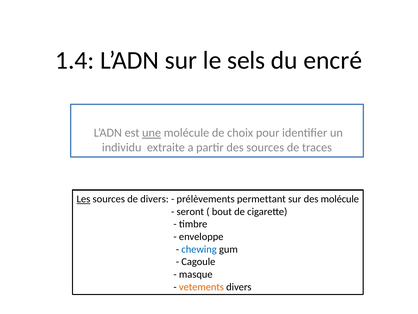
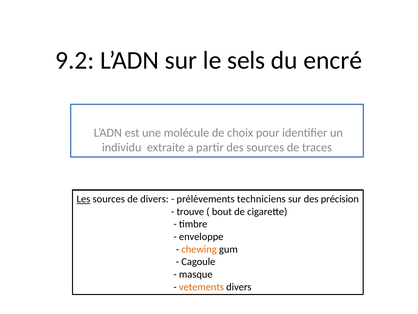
1.4: 1.4 -> 9.2 (75, 60)
une underline: present -> none (152, 133)
permettant: permettant -> techniciens (261, 199)
des molécule: molécule -> précision (340, 199)
seront: seront -> trouve (190, 211)
chewing colour: blue -> orange (199, 249)
